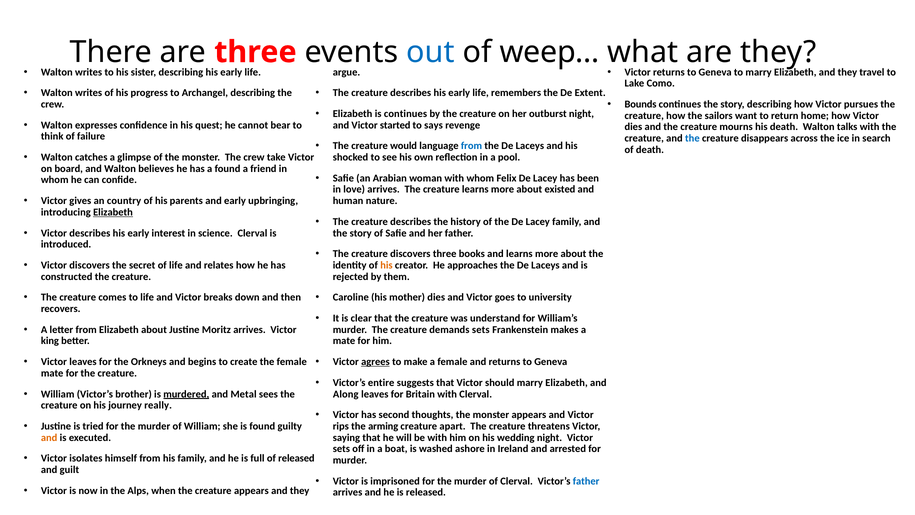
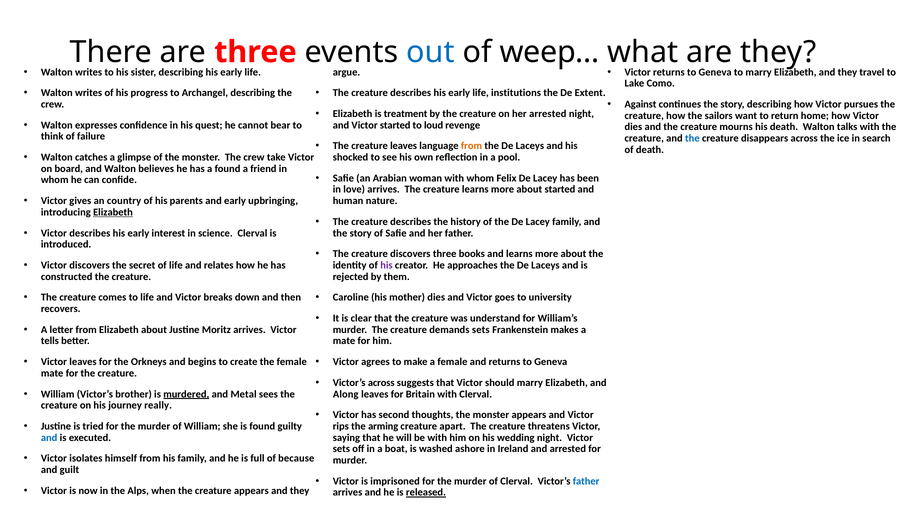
remembers: remembers -> institutions (516, 93)
Bounds: Bounds -> Against (641, 104)
is continues: continues -> treatment (406, 114)
her outburst: outburst -> arrested (548, 114)
says: says -> loud (434, 125)
creature would: would -> leaves (404, 146)
from colour: blue -> orange (472, 146)
about existed: existed -> started (560, 189)
his colour: orange -> purple (386, 265)
king: king -> tells (50, 341)
agrees underline: present -> none (375, 362)
Victor’s entire: entire -> across (381, 382)
and colour: orange -> blue (49, 437)
of released: released -> because (296, 458)
released underline: none -> present (426, 492)
